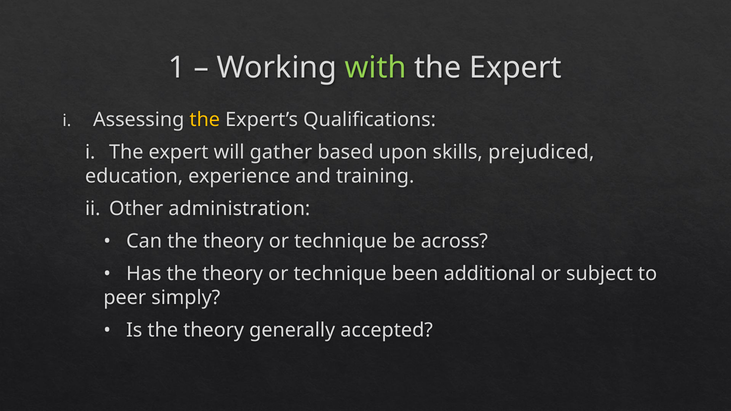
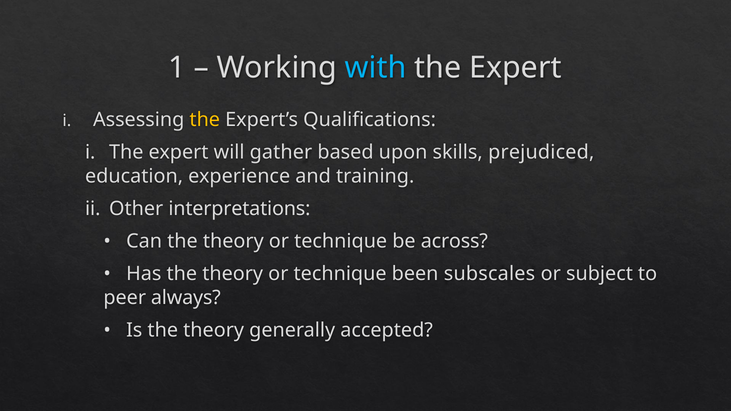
with colour: light green -> light blue (376, 68)
administration: administration -> interpretations (239, 209)
additional: additional -> subscales (490, 274)
simply: simply -> always (186, 298)
